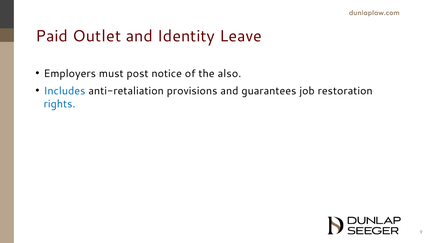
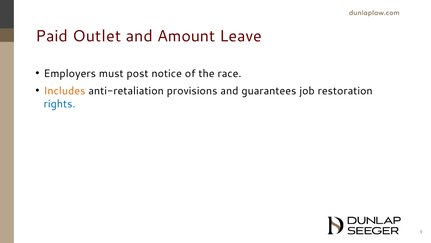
Identity: Identity -> Amount (186, 36)
also: also -> race (229, 73)
Includes colour: blue -> orange (65, 91)
